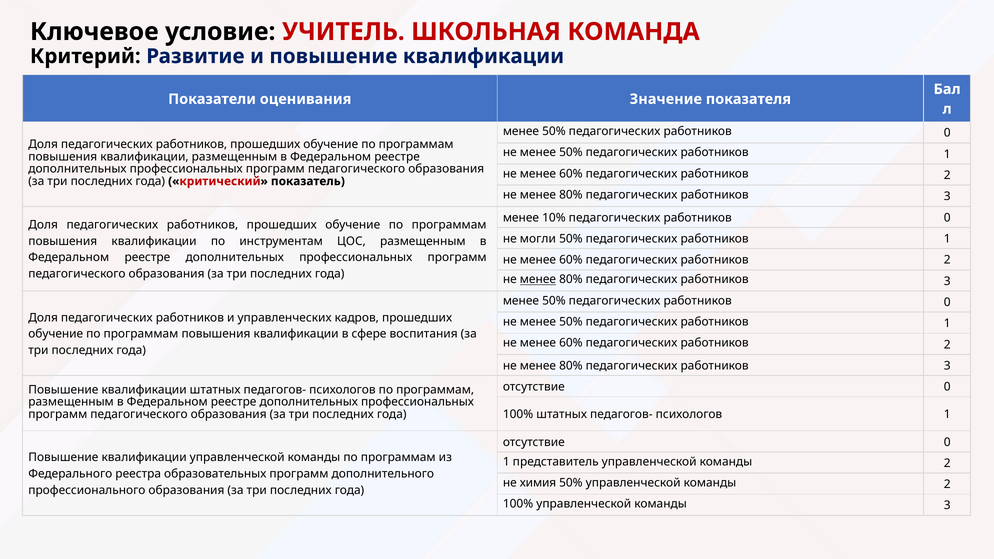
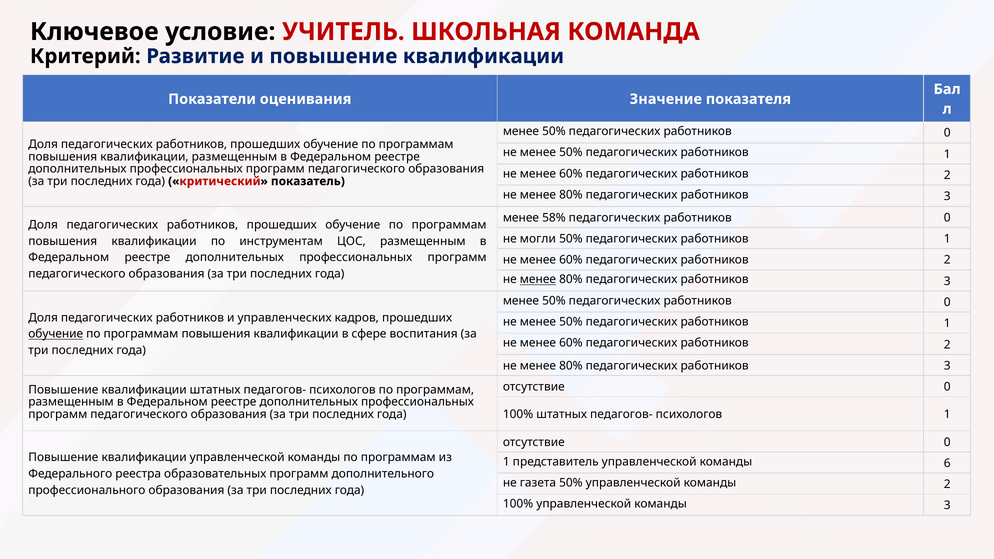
10%: 10% -> 58% (554, 218)
обучение underline: none -> present (56, 334)
представитель управленческой команды 2: 2 -> 6 (947, 463)
химия: химия -> газета (538, 483)
